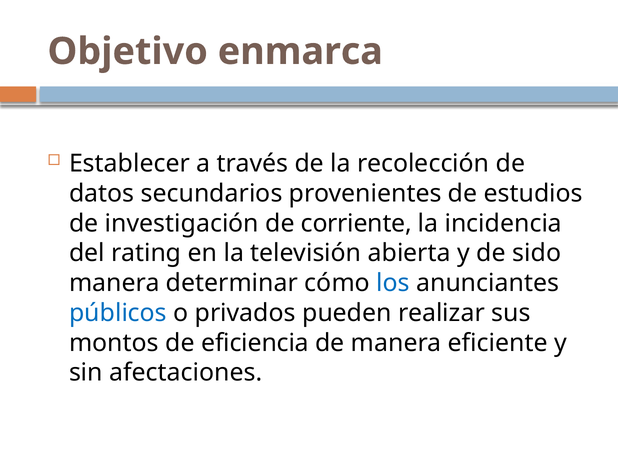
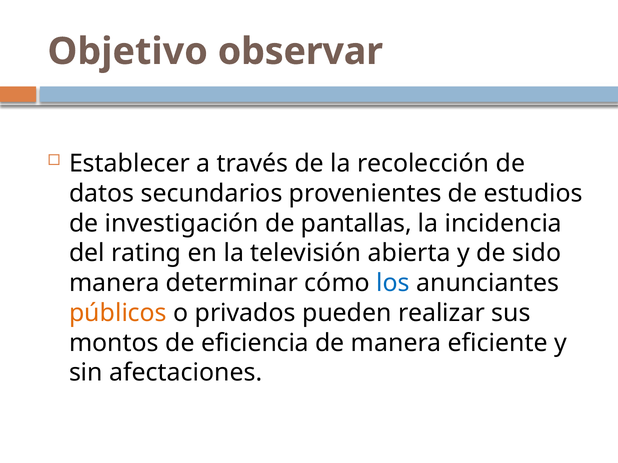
enmarca: enmarca -> observar (300, 52)
corriente: corriente -> pantallas (356, 224)
públicos colour: blue -> orange (118, 313)
